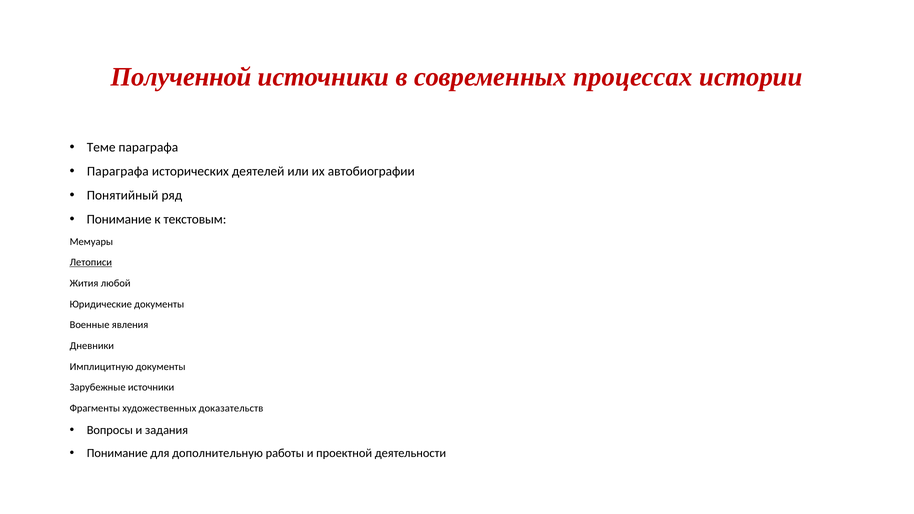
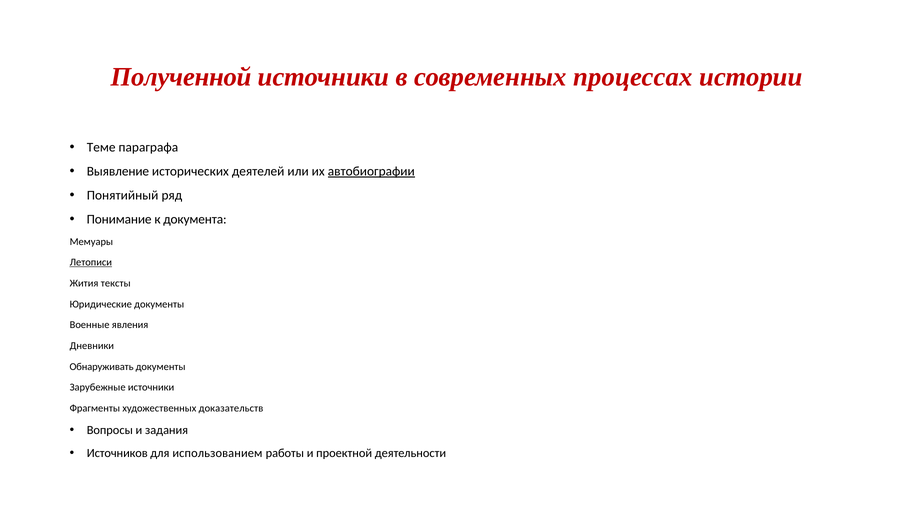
Параграфа: Параграфа -> Выявление (118, 171)
автобиографии underline: none -> present (371, 171)
текстовым: текстовым -> документа (195, 219)
любой: любой -> тексты (116, 283)
Имплицитную: Имплицитную -> Обнаруживать (102, 367)
Понимание: Понимание -> Источников (117, 453)
дополнительную: дополнительную -> использованием (217, 453)
